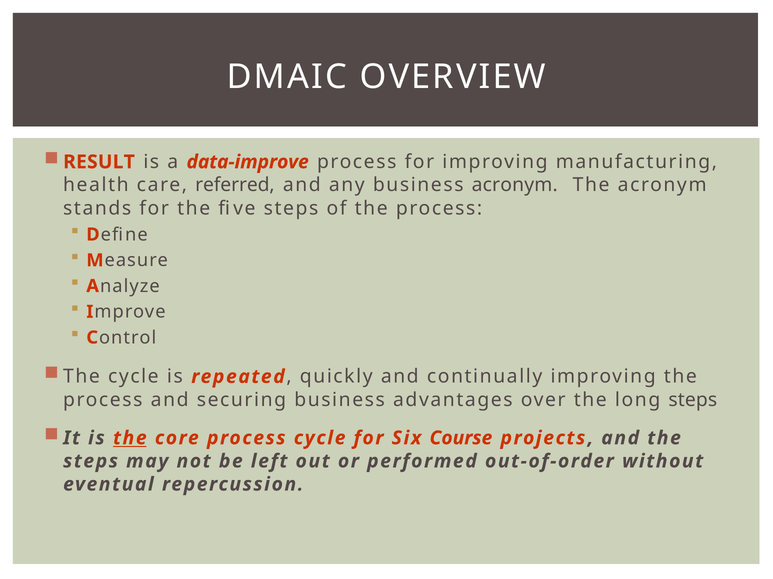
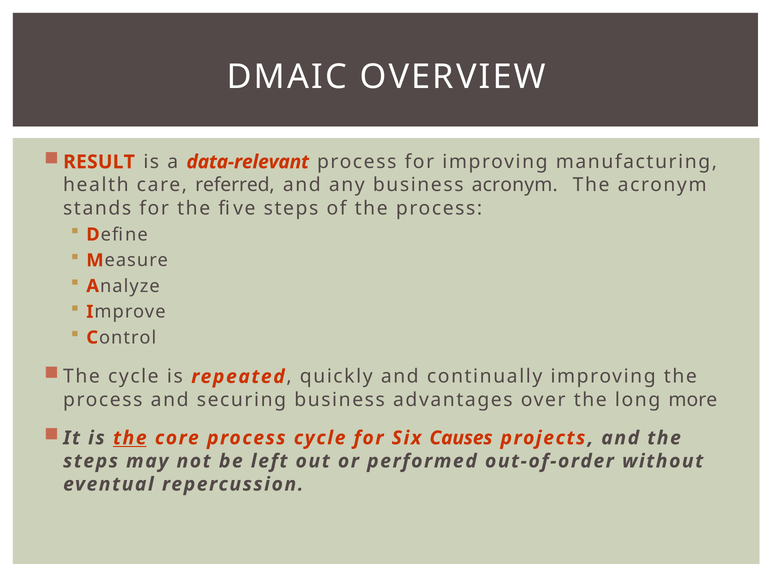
data-improve: data-improve -> data-relevant (248, 162)
long steps: steps -> more (693, 400)
Course: Course -> Causes (461, 438)
